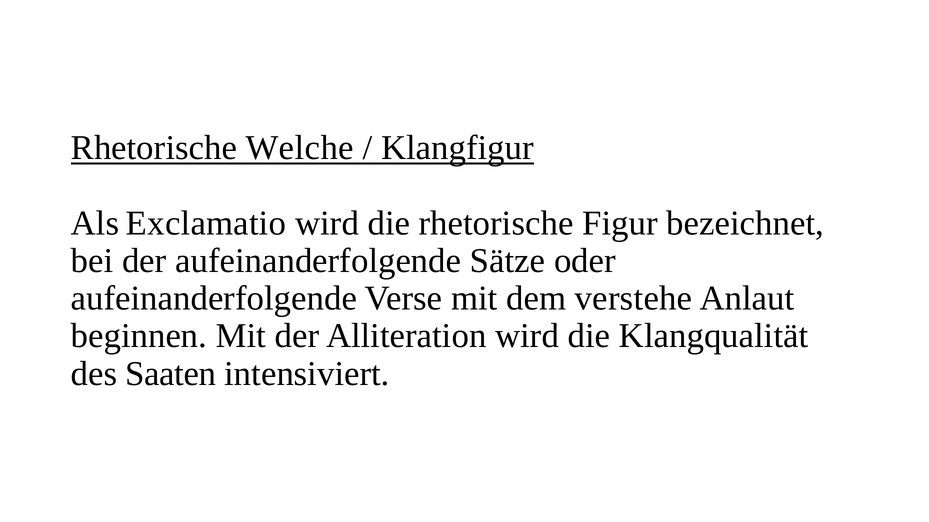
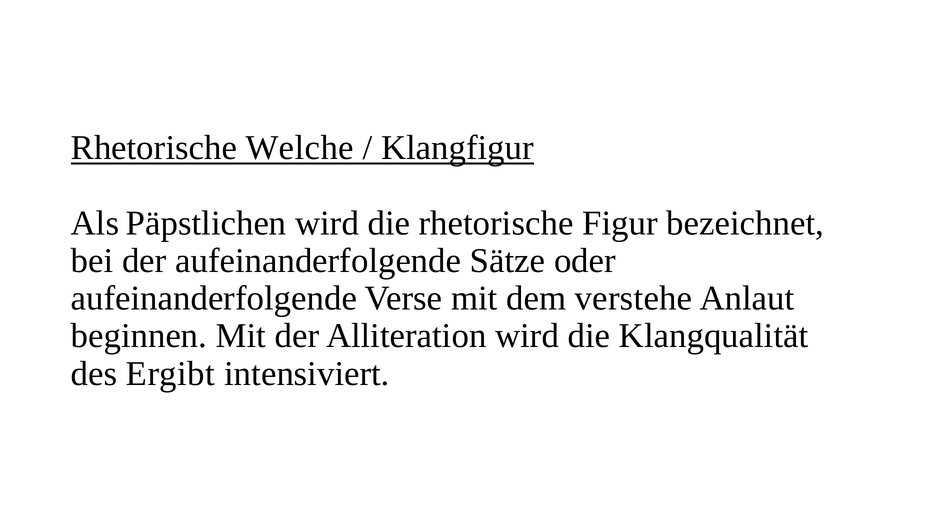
Exclamatio: Exclamatio -> Päpstlichen (206, 223)
Saaten: Saaten -> Ergibt (170, 374)
